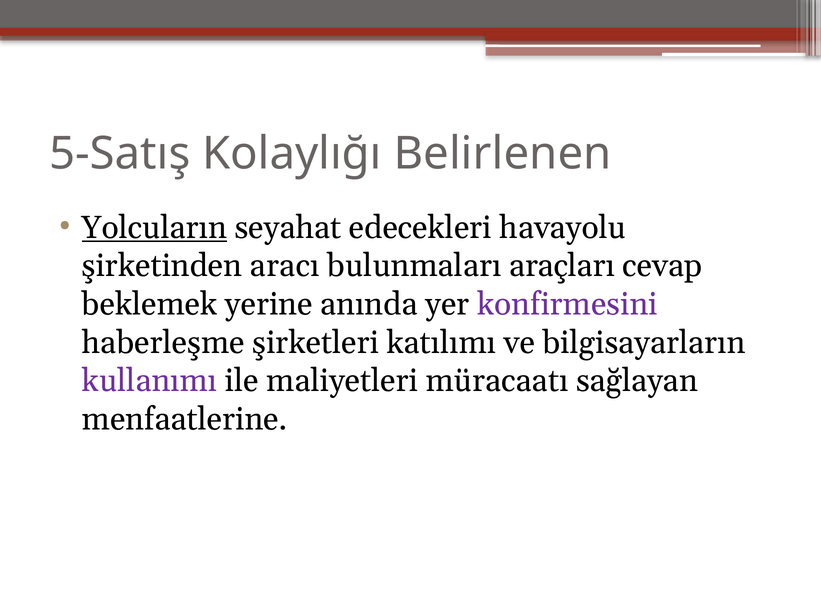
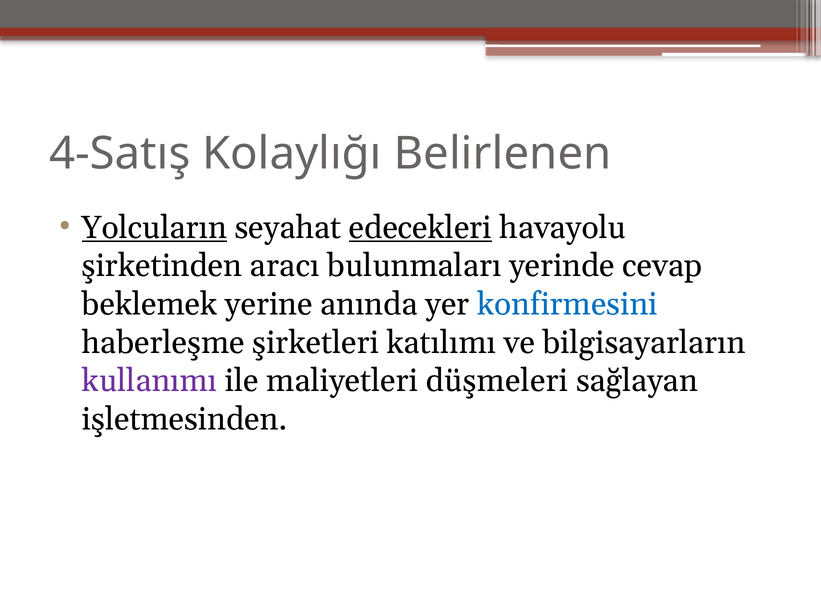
5-Satış: 5-Satış -> 4-Satış (120, 154)
edecekleri underline: none -> present (420, 227)
araçları: araçları -> yerinde (562, 266)
konfirmesini colour: purple -> blue (567, 304)
müracaatı: müracaatı -> düşmeleri (497, 381)
menfaatlerine: menfaatlerine -> işletmesinden (185, 419)
